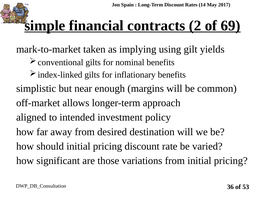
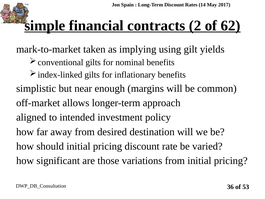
69: 69 -> 62 (231, 26)
